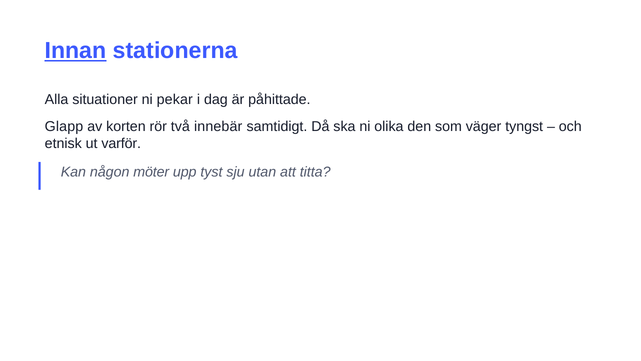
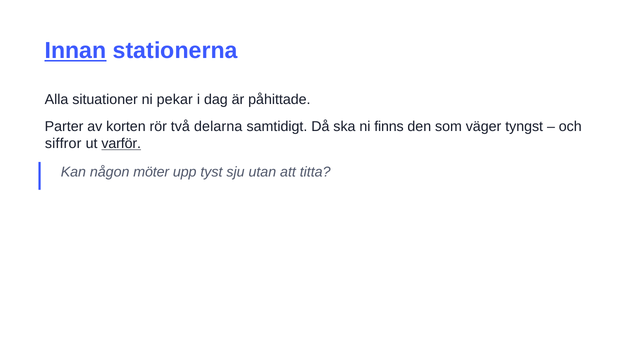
Glapp: Glapp -> Parter (64, 126)
innebär: innebär -> delarna (218, 126)
olika: olika -> finns (389, 126)
etnisk: etnisk -> siffror (63, 144)
varför underline: none -> present (121, 144)
